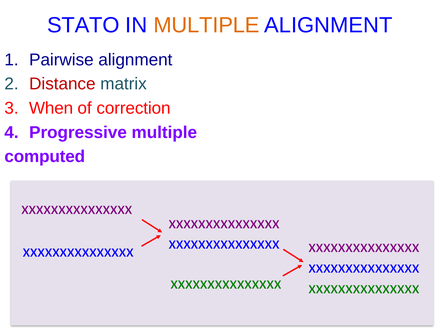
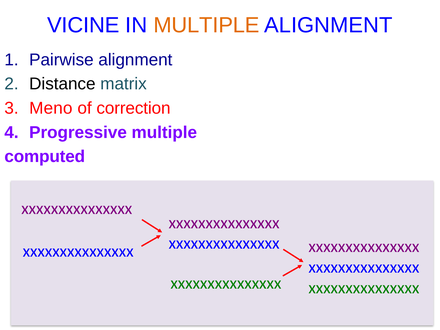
STATO: STATO -> VICINE (83, 25)
Distance colour: red -> black (62, 84)
When: When -> Meno (51, 108)
